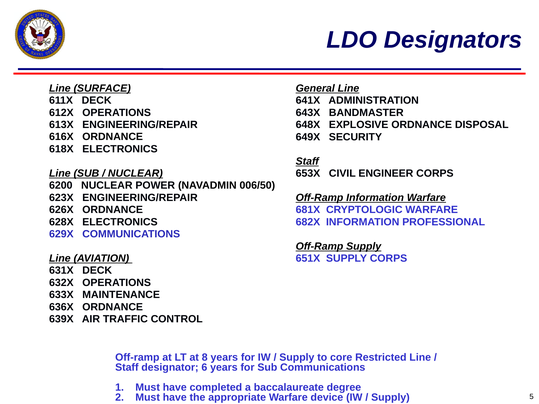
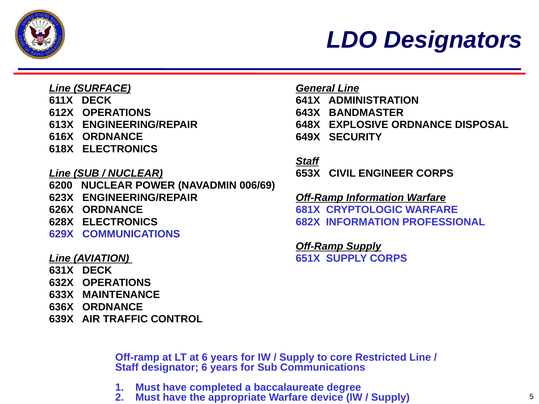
006/50: 006/50 -> 006/69 (257, 186)
at 8: 8 -> 6 (205, 358)
